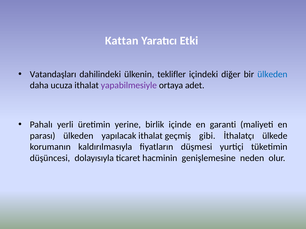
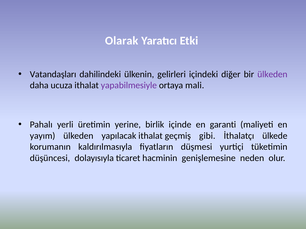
Kattan: Kattan -> Olarak (122, 41)
teklifler: teklifler -> gelirleri (172, 74)
ülkeden colour: blue -> purple (272, 74)
adet: adet -> mali (195, 86)
parası: parası -> yayım (43, 136)
